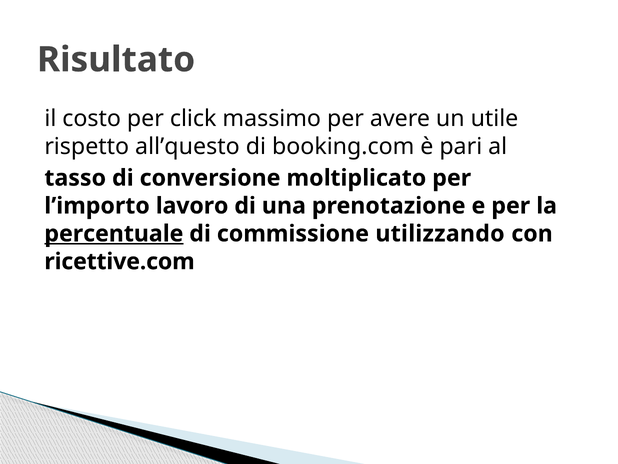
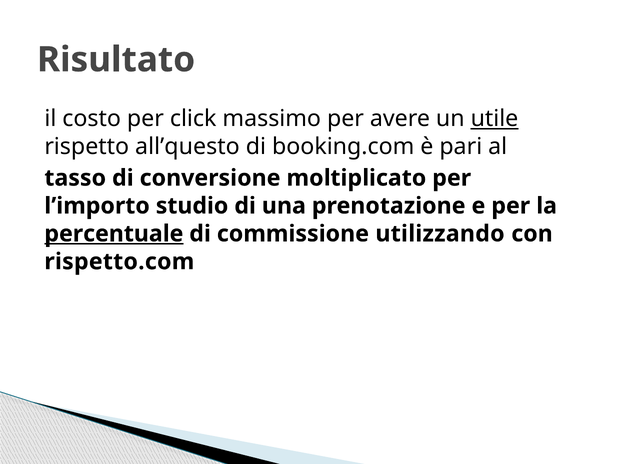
utile underline: none -> present (494, 119)
lavoro: lavoro -> studio (192, 206)
ricettive.com: ricettive.com -> rispetto.com (119, 261)
